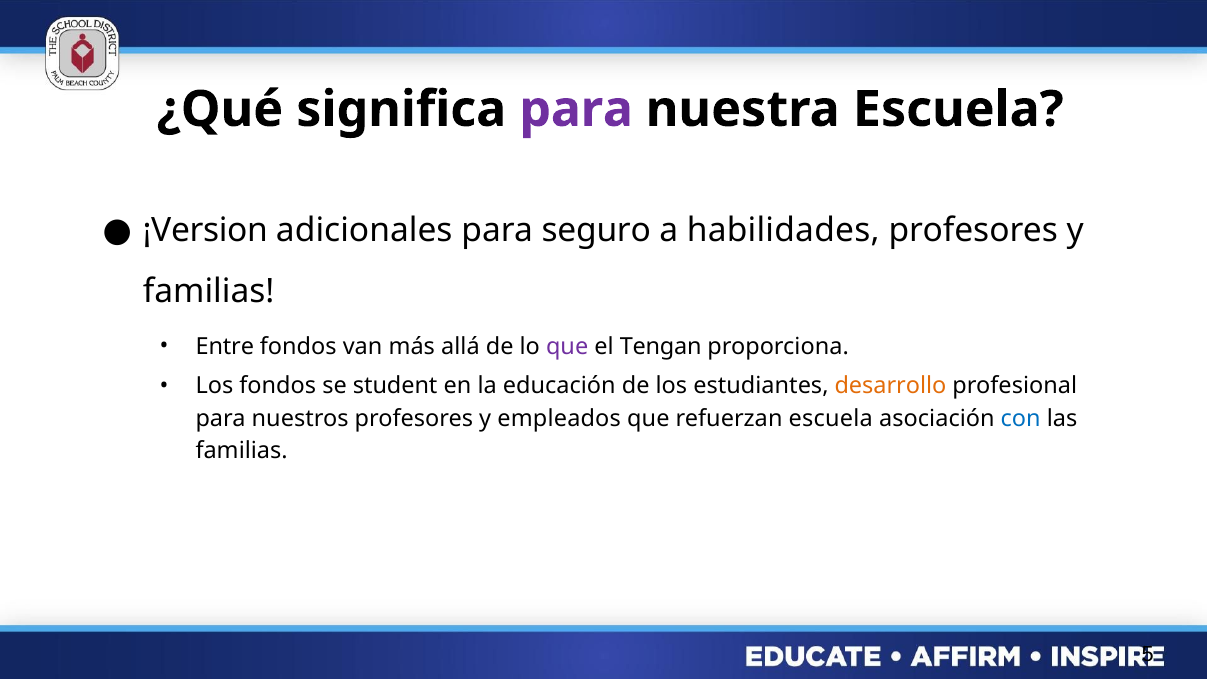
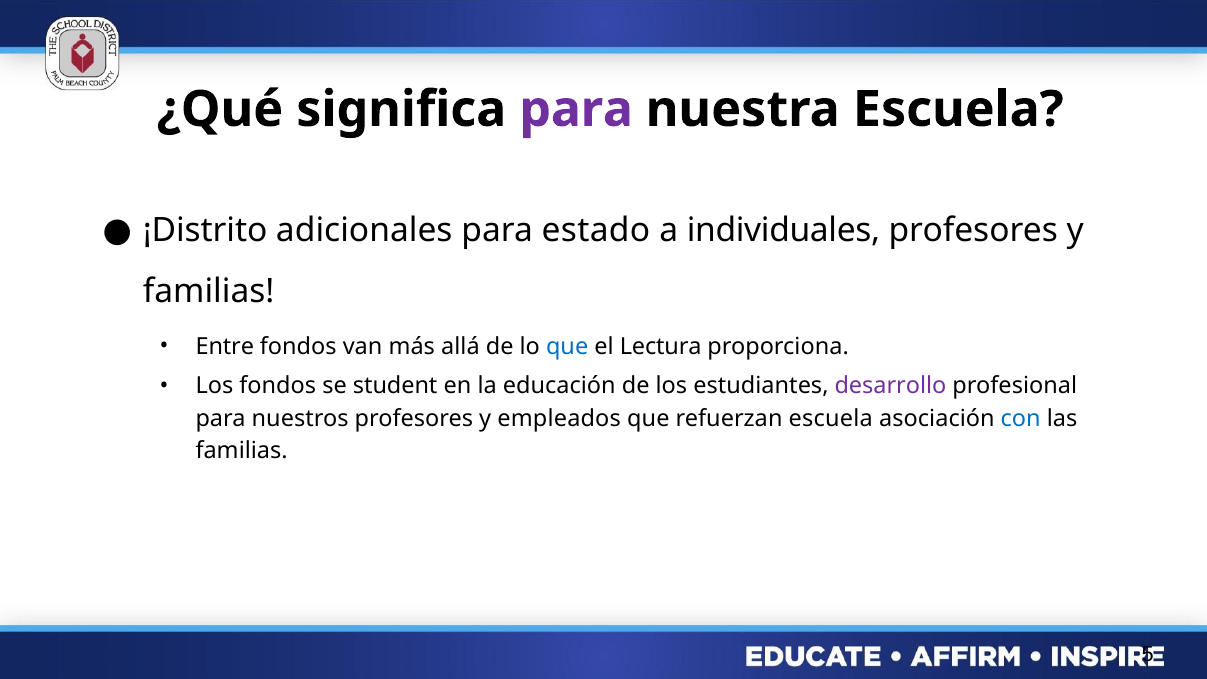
¡Version: ¡Version -> ¡Distrito (205, 231)
seguro: seguro -> estado (596, 231)
habilidades: habilidades -> individuales (784, 231)
que colour: purple -> blue (567, 346)
Tengan: Tengan -> Lectura (661, 346)
desarrollo colour: orange -> purple (890, 386)
